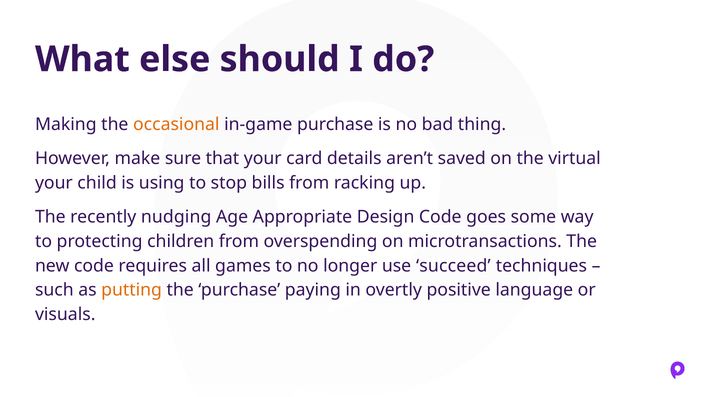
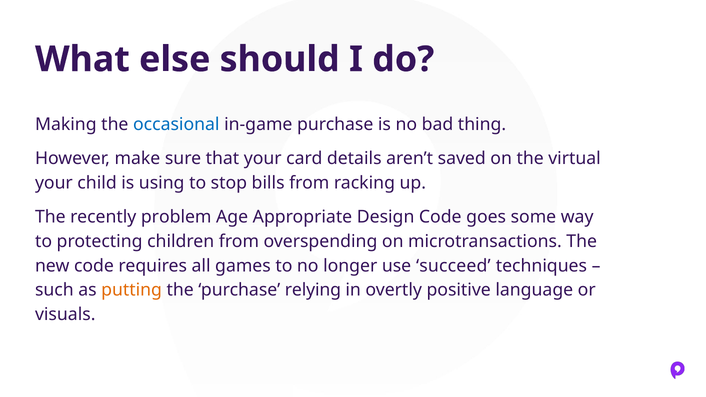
occasional colour: orange -> blue (176, 124)
nudging: nudging -> problem (176, 217)
paying: paying -> relying (313, 290)
